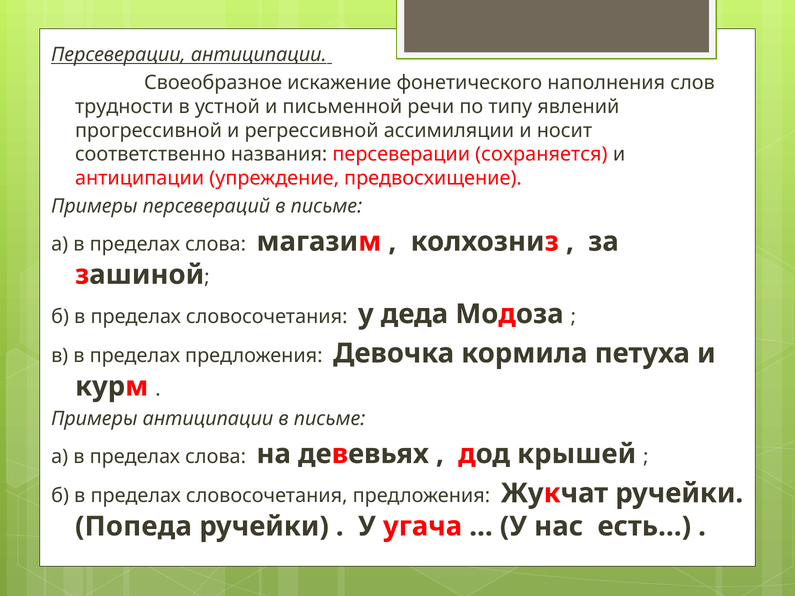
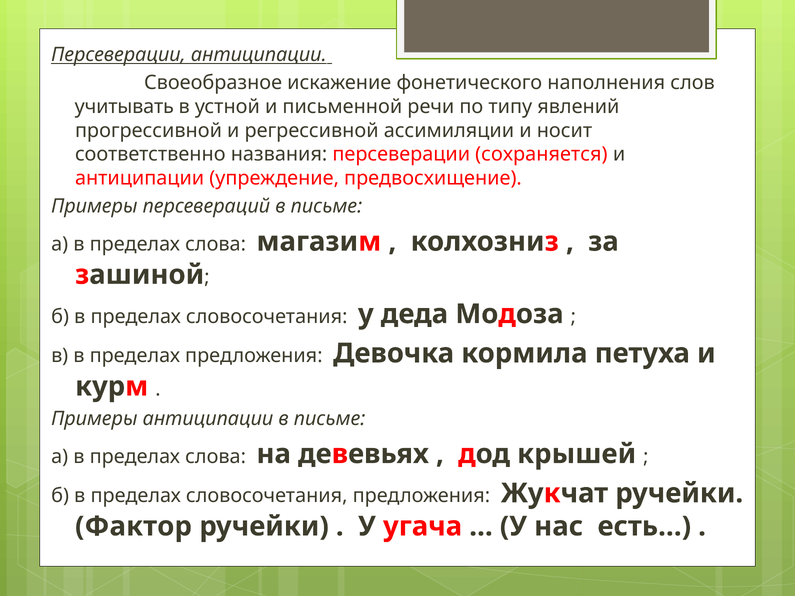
трудности: трудности -> учитывать (124, 107)
Попеда: Попеда -> Фактор (134, 527)
